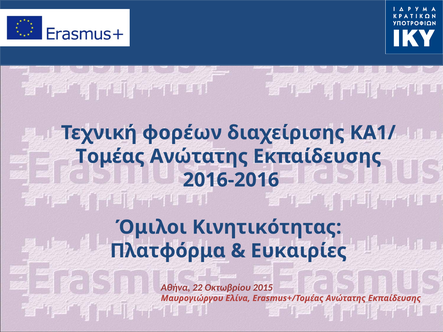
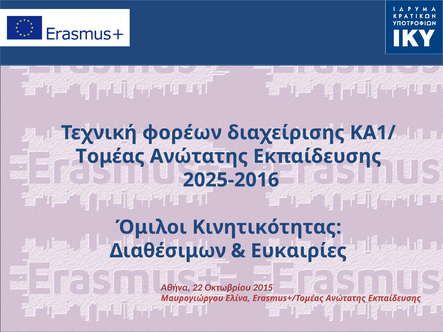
2016-2016: 2016-2016 -> 2025-2016 (231, 180)
Πλατφόρμα: Πλατφόρμα -> Διαθέσιμων (168, 251)
